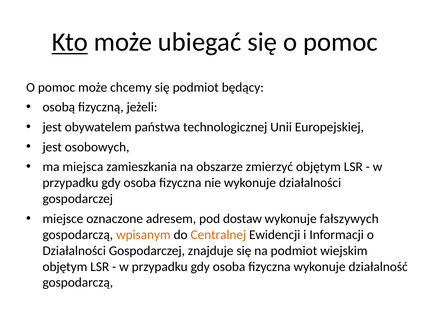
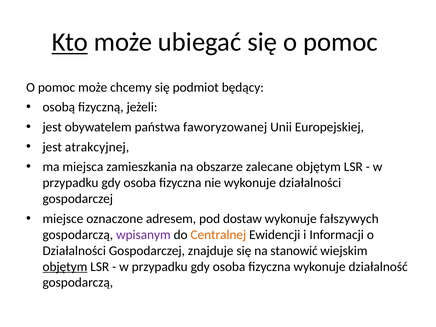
technologicznej: technologicznej -> faworyzowanej (225, 127)
osobowych: osobowych -> atrakcyjnej (97, 147)
zmierzyć: zmierzyć -> zalecane (269, 167)
wpisanym colour: orange -> purple (143, 235)
na podmiot: podmiot -> stanowić (294, 251)
objętym underline: none -> present (65, 267)
